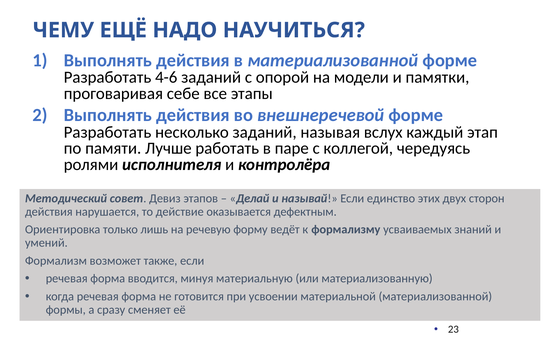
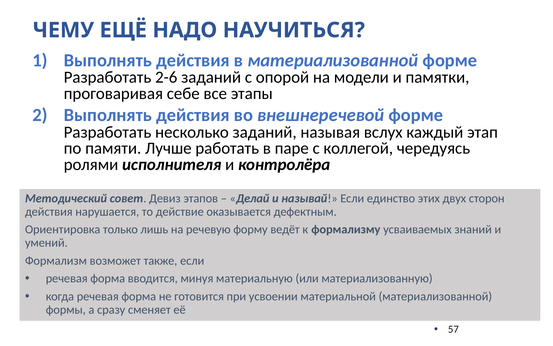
4-6: 4-6 -> 2-6 (166, 77)
23: 23 -> 57 (453, 329)
